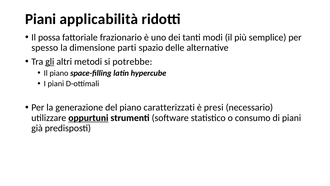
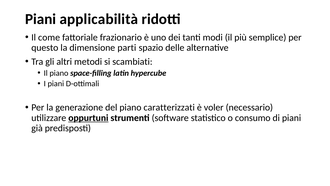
possa: possa -> come (49, 37)
spesso: spesso -> questo (45, 48)
gli underline: present -> none (50, 62)
potrebbe: potrebbe -> scambiati (132, 62)
presi: presi -> voler (214, 107)
